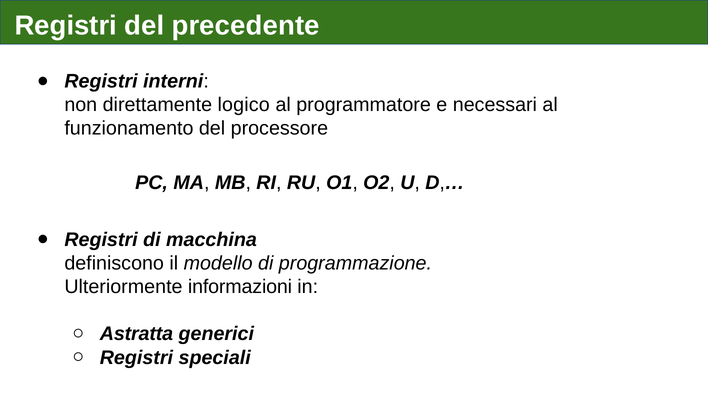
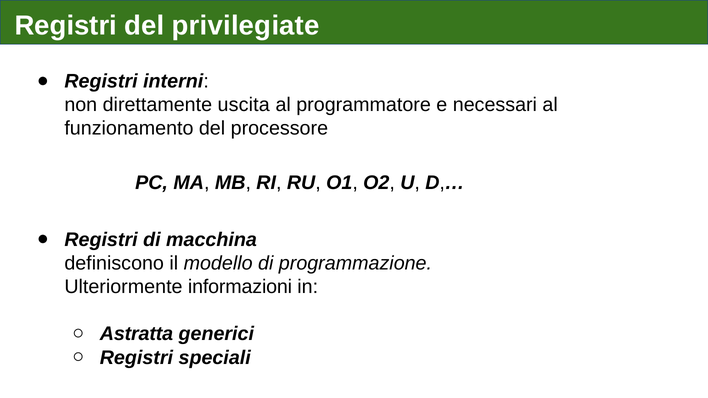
precedente: precedente -> privilegiate (246, 26)
logico: logico -> uscita (244, 105)
